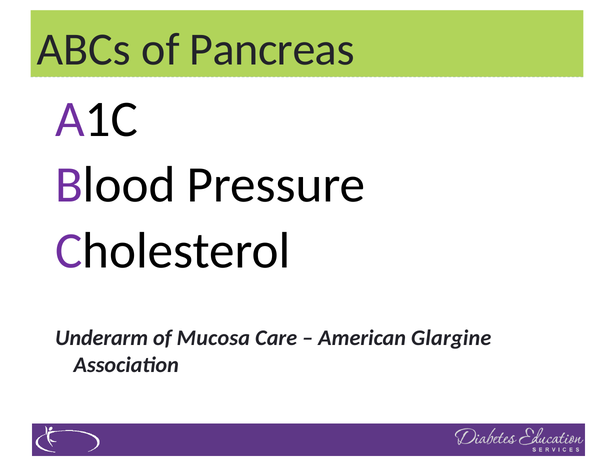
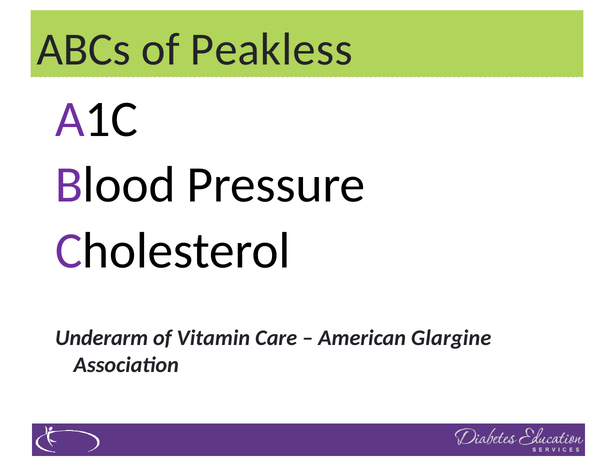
Pancreas: Pancreas -> Peakless (272, 49)
Mucosa: Mucosa -> Vitamin (213, 338)
